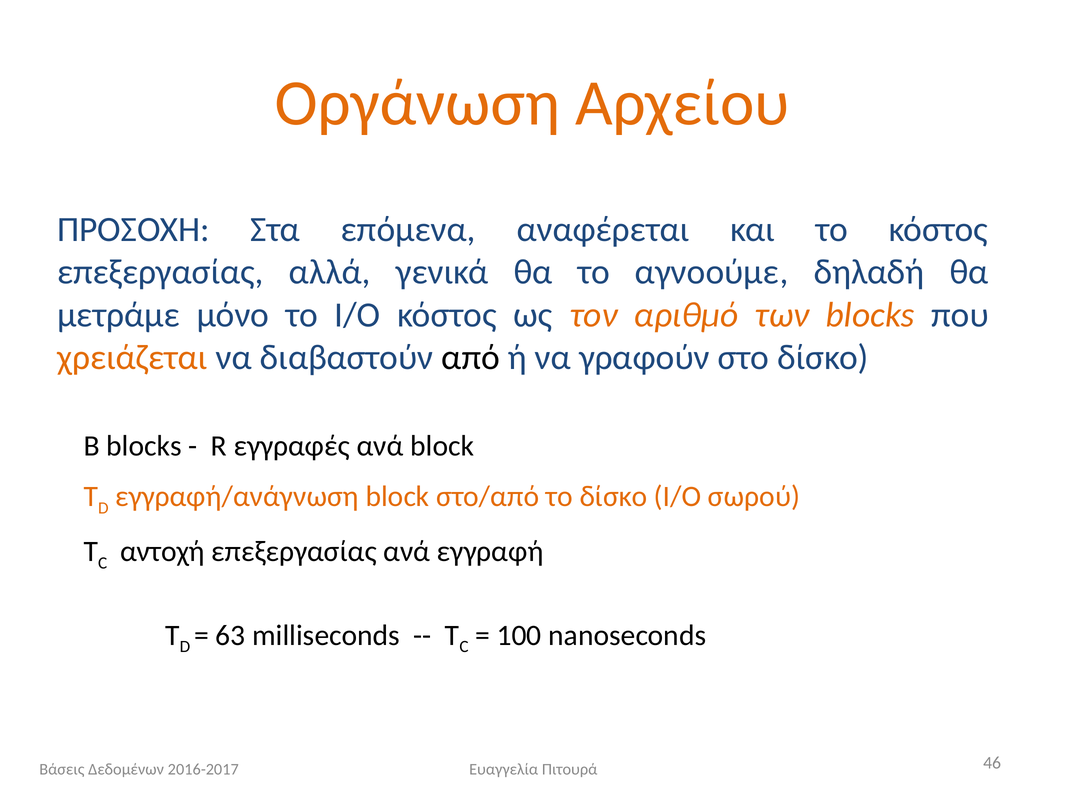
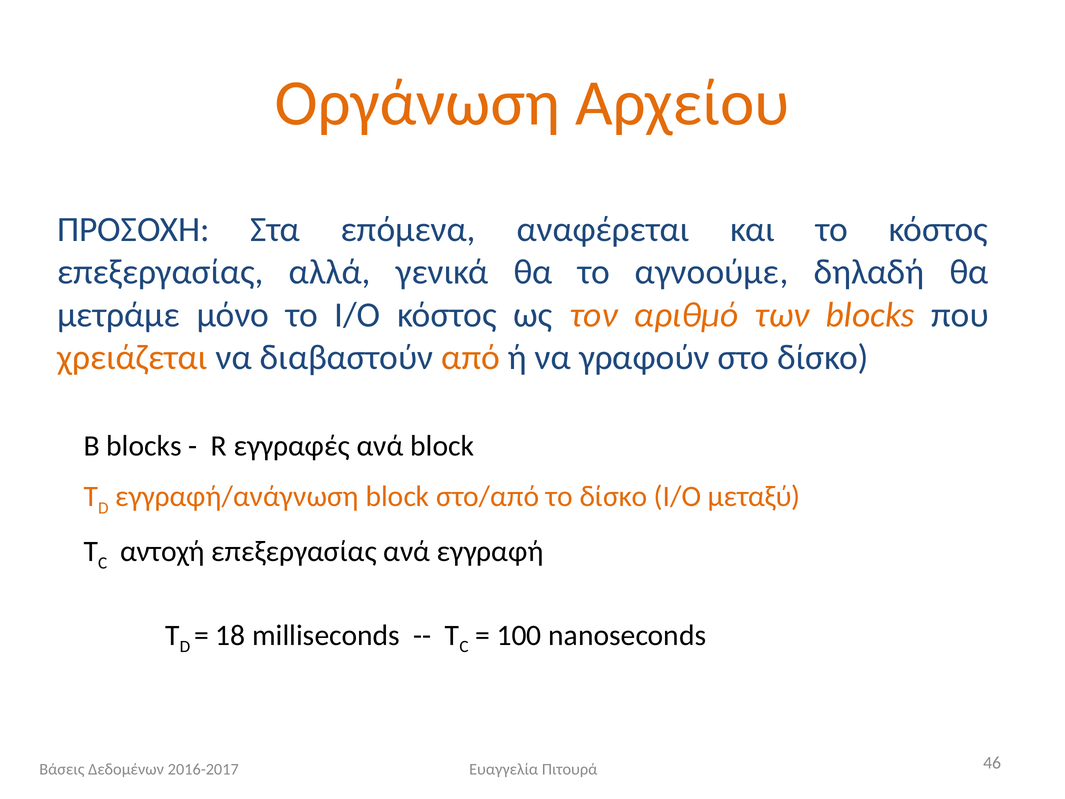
από colour: black -> orange (471, 357)
σωρού: σωρού -> μεταξύ (754, 496)
63: 63 -> 18 (230, 635)
